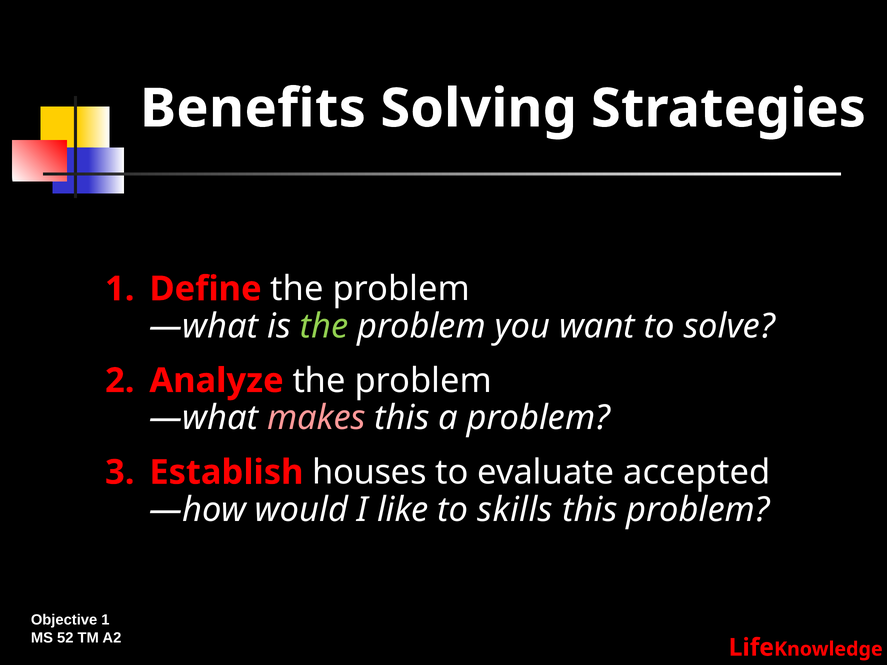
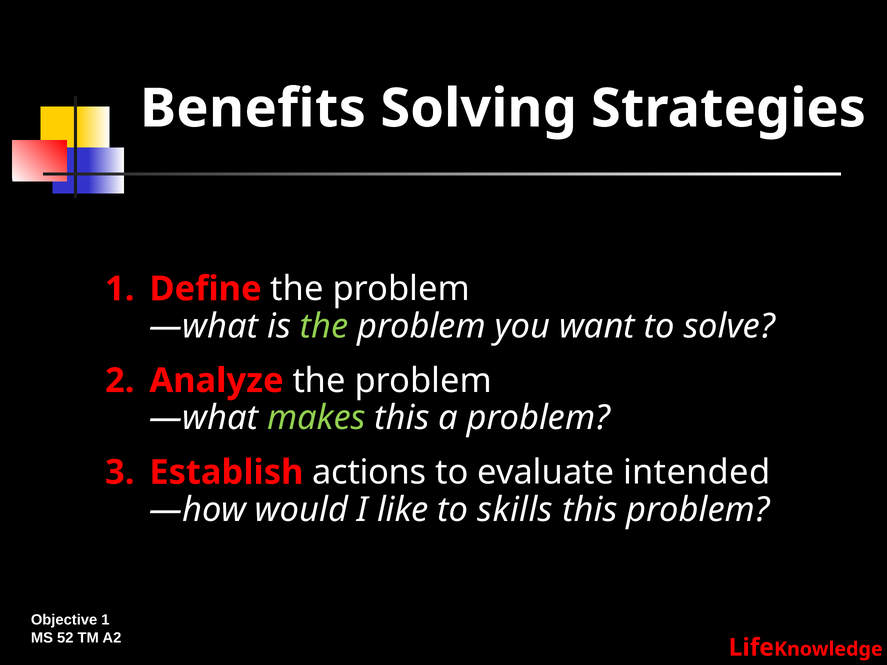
makes colour: pink -> light green (316, 418)
houses: houses -> actions (369, 473)
accepted: accepted -> intended (697, 473)
